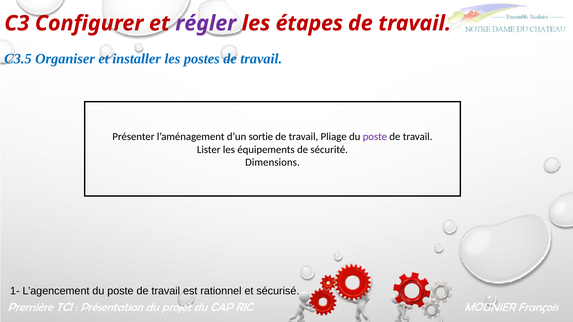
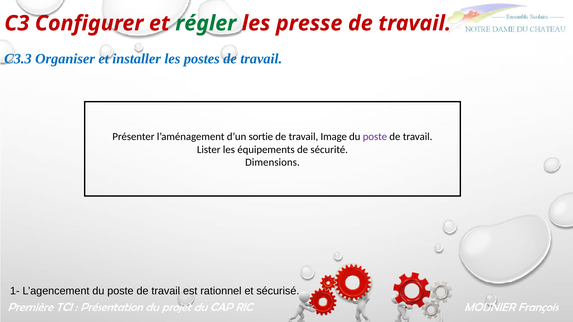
régler colour: purple -> green (206, 23)
étapes: étapes -> presse (309, 23)
C3.5: C3.5 -> C3.3 (18, 59)
Pliage: Pliage -> Image (334, 137)
